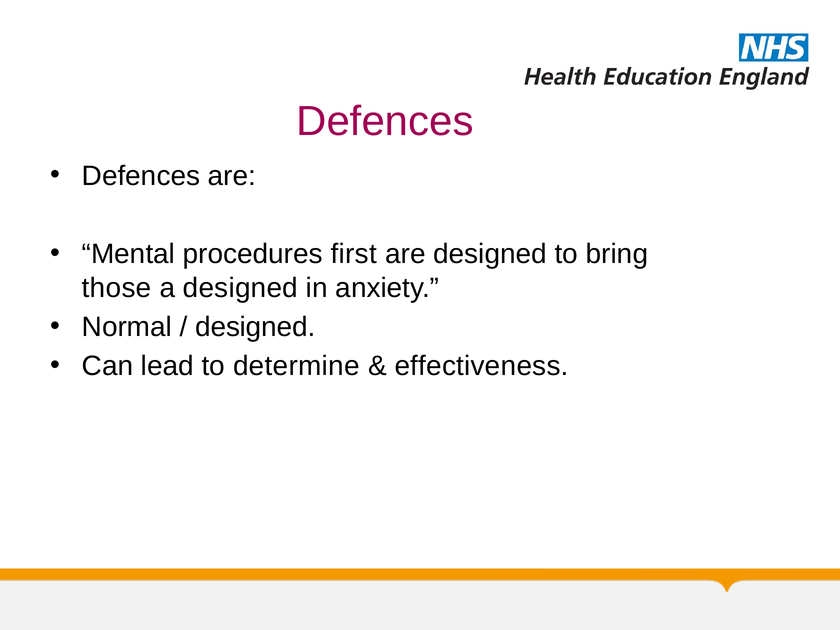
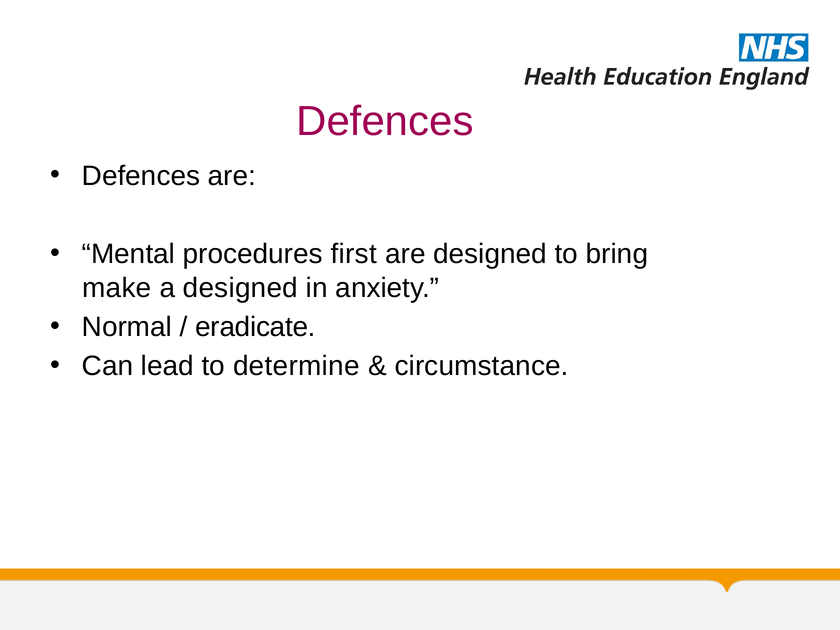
those: those -> make (117, 288)
designed: designed -> eradicate (255, 327)
effectiveness: effectiveness -> circumstance (482, 366)
